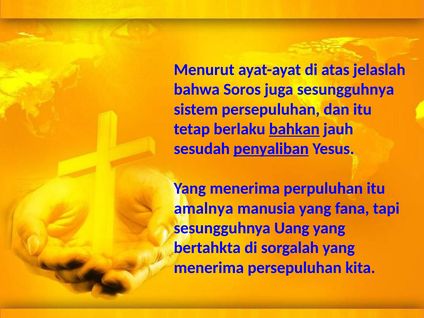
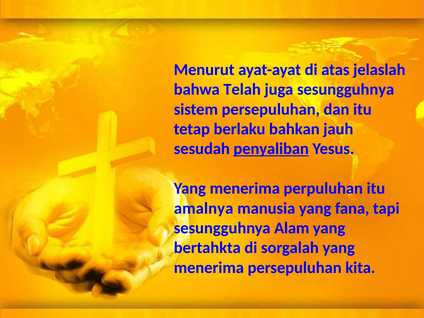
Soros: Soros -> Telah (242, 89)
bahkan underline: present -> none (294, 129)
Uang: Uang -> Alam (292, 228)
